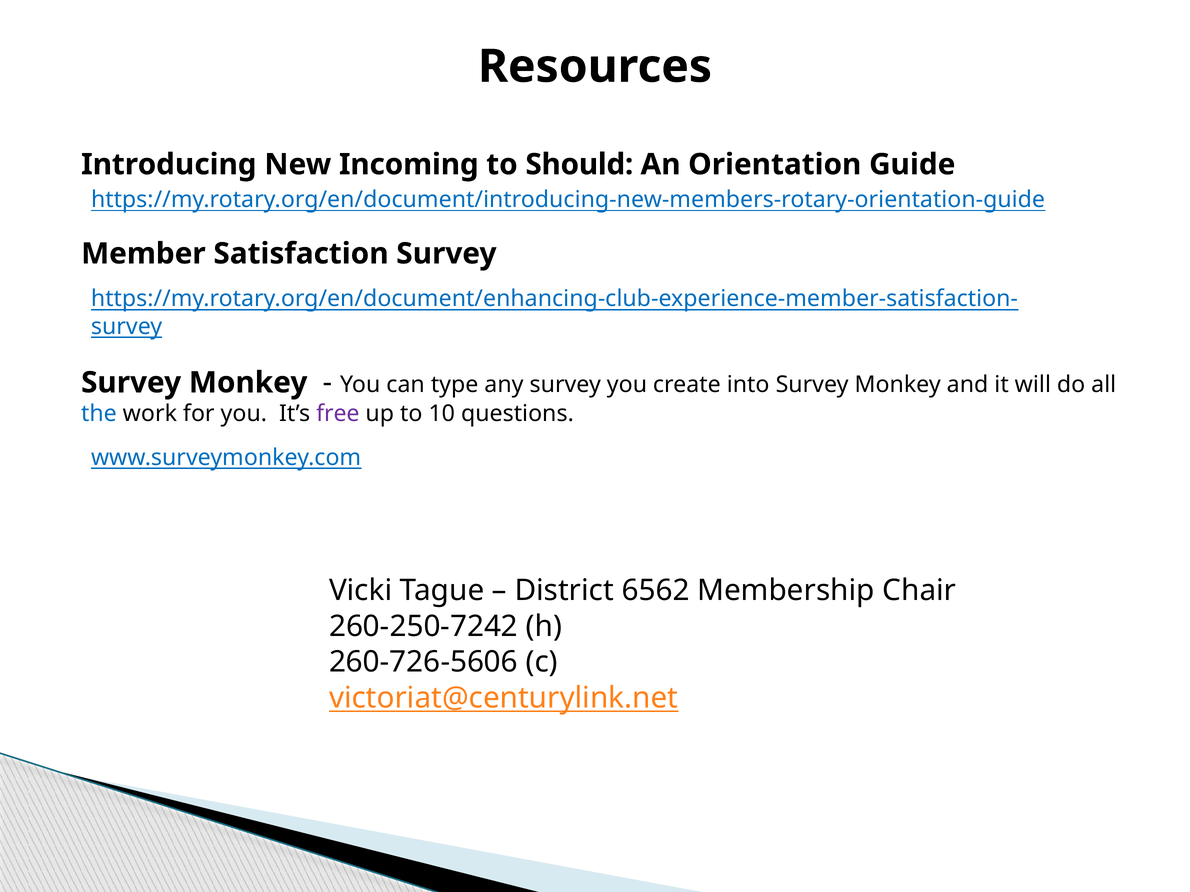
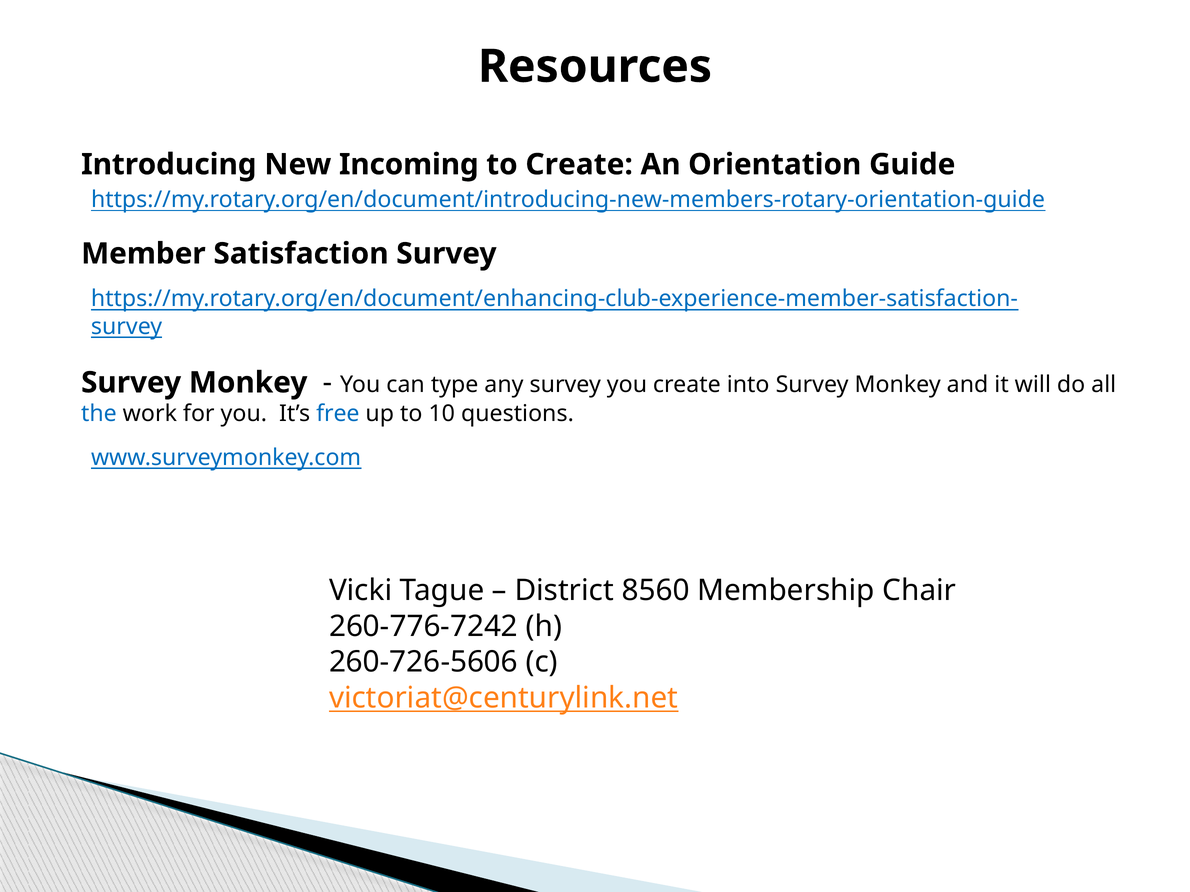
to Should: Should -> Create (579, 165)
free colour: purple -> blue (338, 414)
6562: 6562 -> 8560 (656, 591)
260-250-7242: 260-250-7242 -> 260-776-7242 (424, 627)
